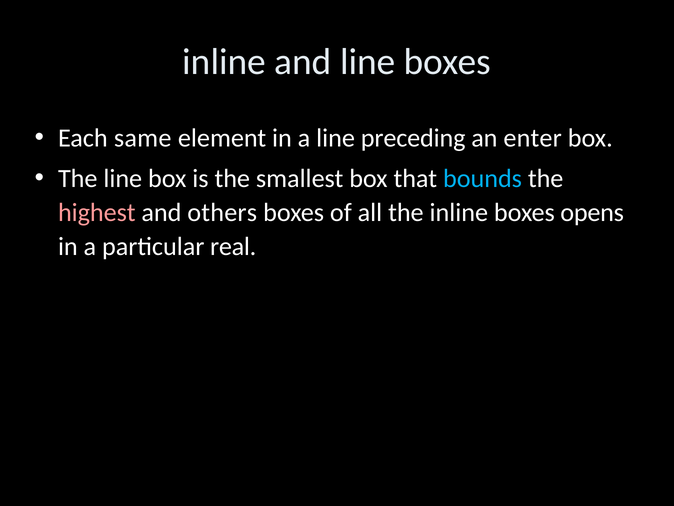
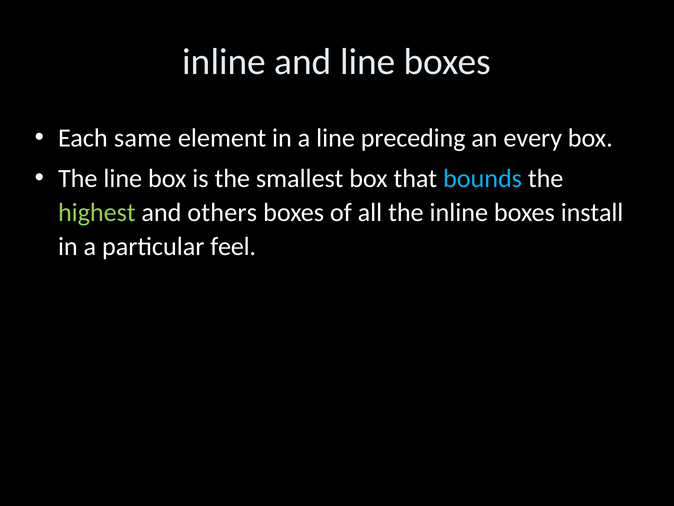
enter: enter -> every (533, 138)
highest colour: pink -> light green (97, 212)
opens: opens -> install (592, 212)
real: real -> feel (233, 246)
